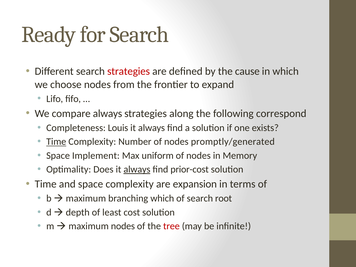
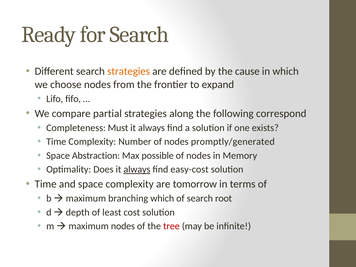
strategies colour: red -> orange (129, 71)
compare always: always -> partial (107, 113)
Louis: Louis -> Must (118, 128)
Time underline: present -> none (56, 142)
Implement: Implement -> Abstraction (96, 156)
uniform: uniform -> possible (158, 156)
prior-cost: prior-cost -> easy-cost (190, 169)
expansion: expansion -> tomorrow (195, 184)
